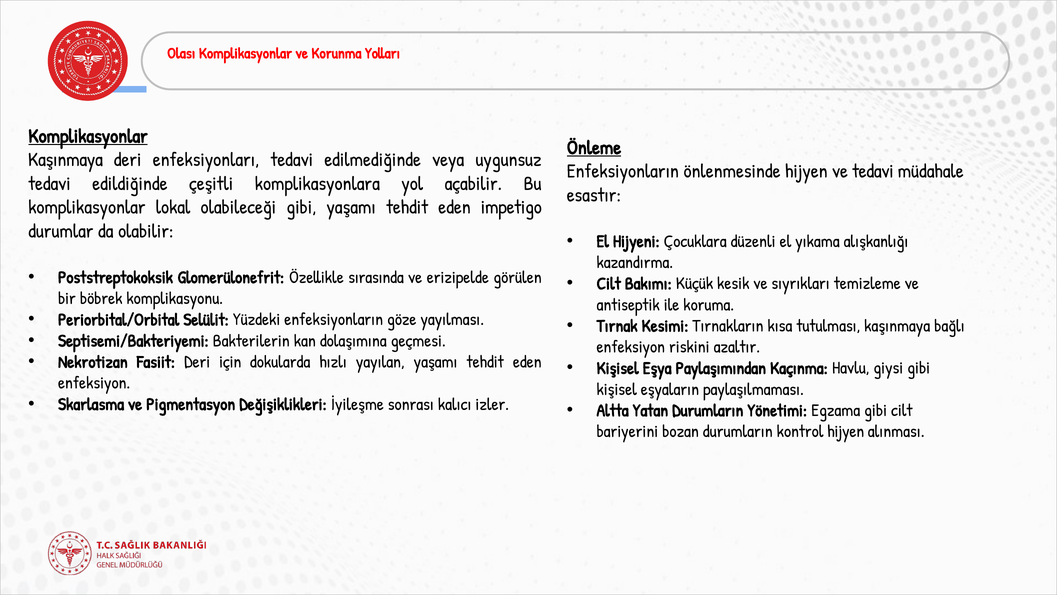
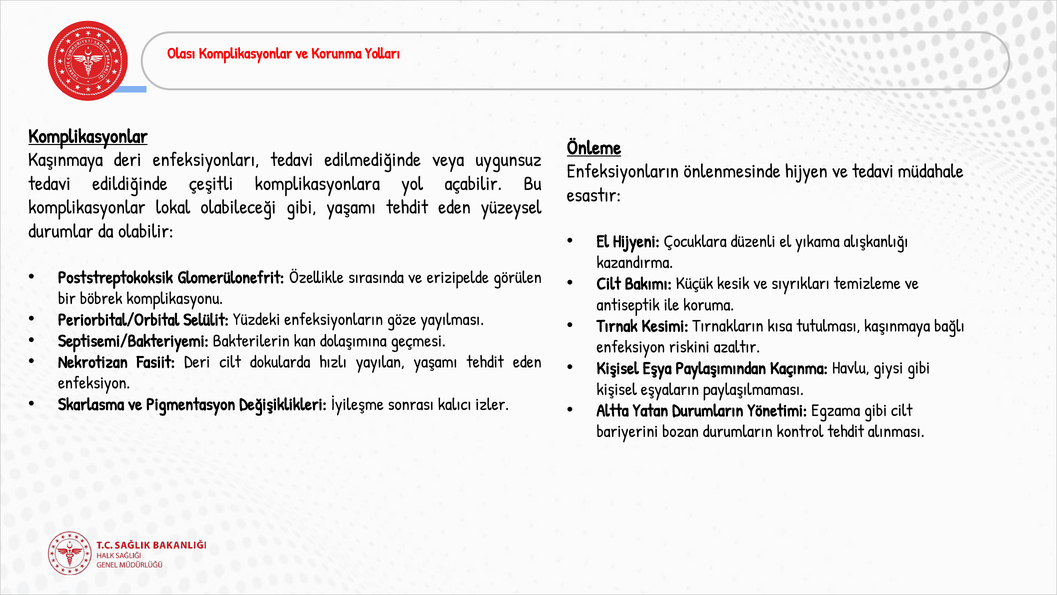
impetigo: impetigo -> yüzeysel (511, 207)
Deri için: için -> cilt (230, 362)
kontrol hijyen: hijyen -> tehdit (846, 431)
